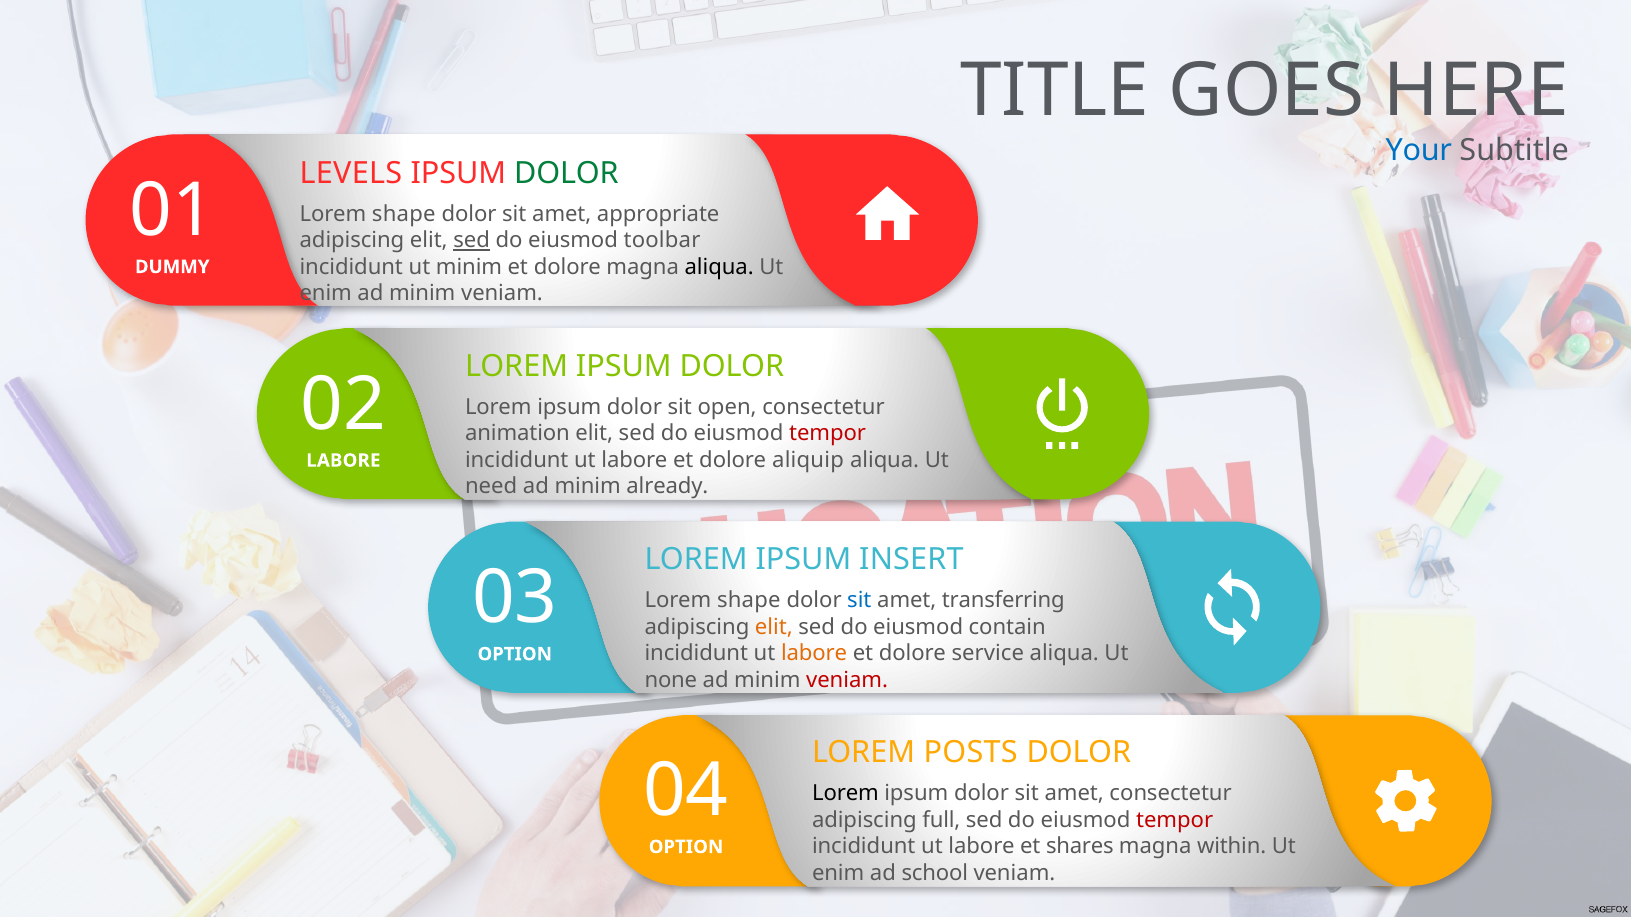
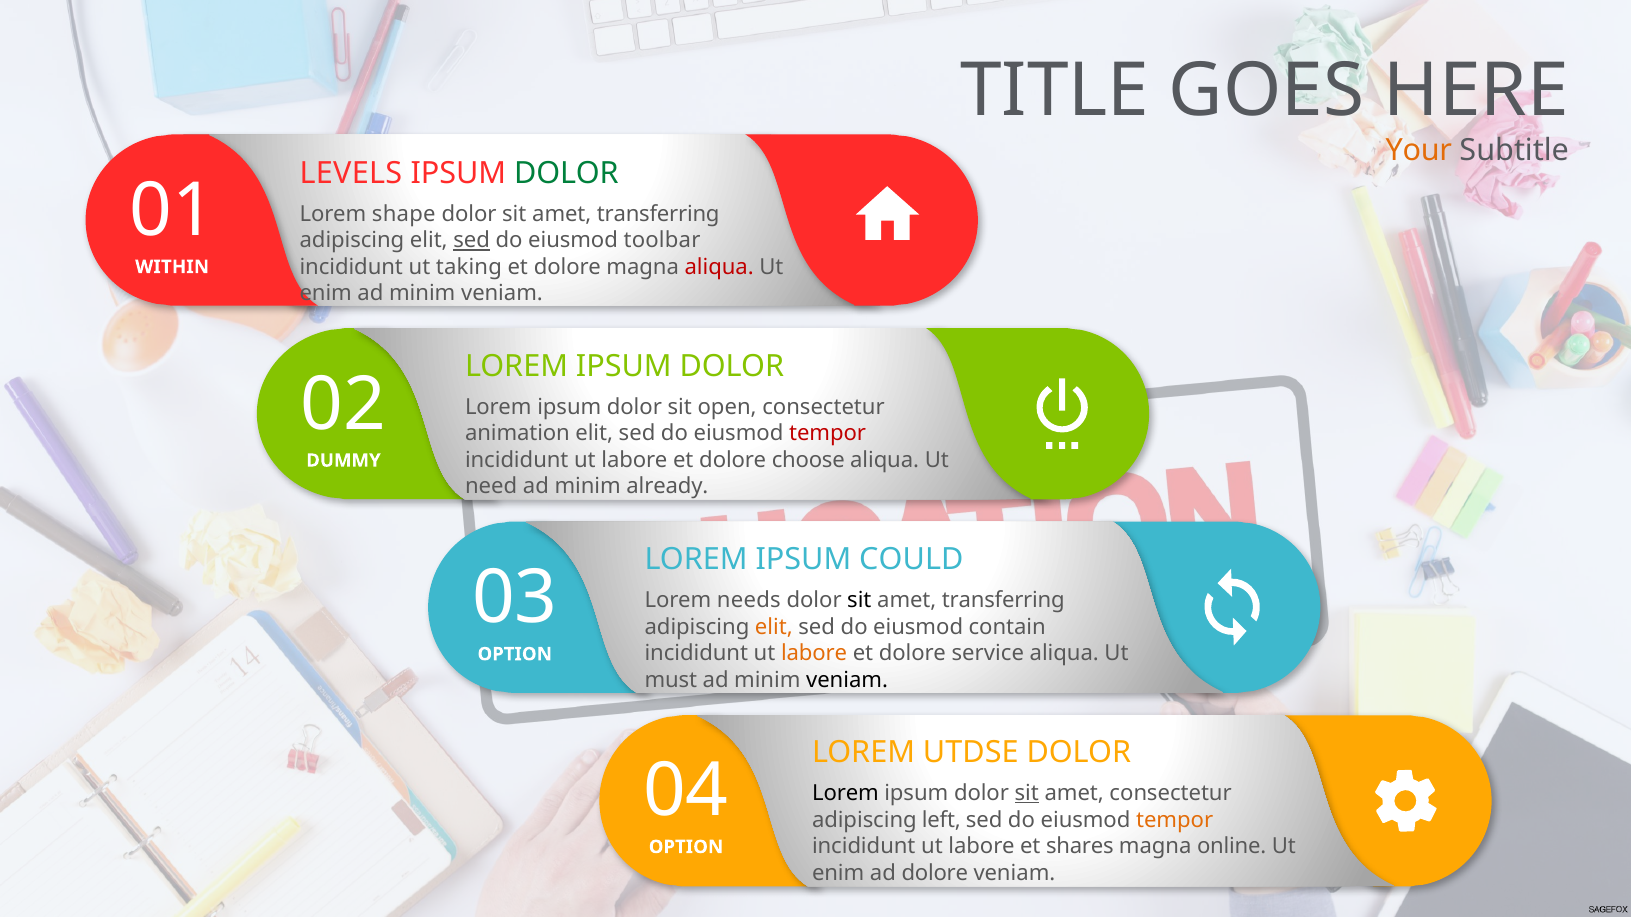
Your colour: blue -> orange (1419, 151)
appropriate: appropriate -> transferring (658, 214)
ut minim: minim -> taking (469, 267)
aliqua colour: black -> red (719, 267)
DUMMY: DUMMY -> WITHIN (172, 267)
aliquip: aliquip -> choose (808, 460)
LABORE: LABORE -> DUMMY (344, 461)
INSERT: INSERT -> COULD (911, 560)
shape: shape -> needs (749, 601)
sit colour: blue -> black (859, 601)
none: none -> must (671, 680)
veniam colour: red -> black (847, 680)
POSTS: POSTS -> UTDSE (971, 753)
sit underline: none -> present (1027, 794)
full: full -> left (941, 820)
tempor colour: red -> orange (1175, 820)
within: within -> online (1232, 847)
ad school: school -> dolore (935, 873)
